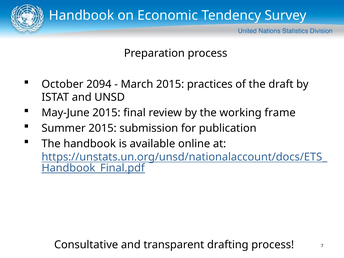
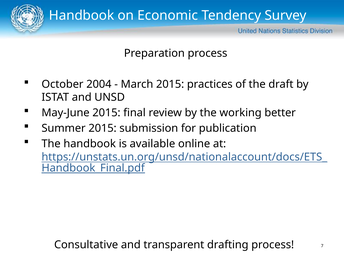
2094: 2094 -> 2004 (99, 84)
frame: frame -> better (280, 113)
